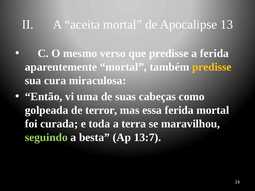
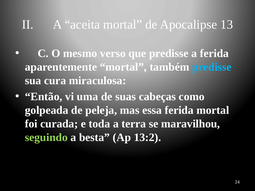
predisse colour: yellow -> light blue (212, 67)
terror: terror -> peleja (101, 110)
13:7: 13:7 -> 13:2 (147, 137)
